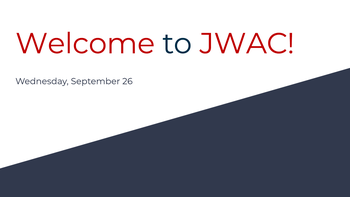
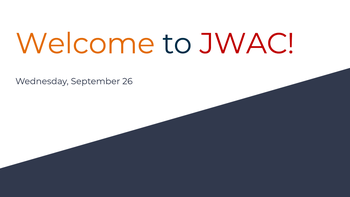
Welcome colour: red -> orange (85, 44)
